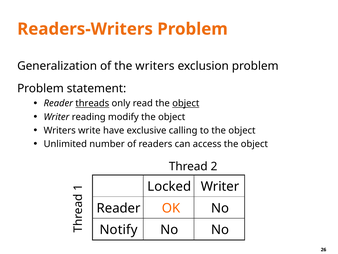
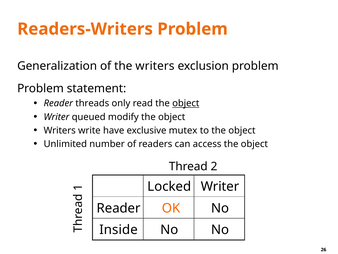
threads underline: present -> none (92, 103)
reading: reading -> queued (89, 117)
calling: calling -> mutex (183, 130)
Notify: Notify -> Inside (119, 229)
